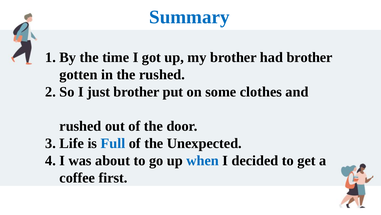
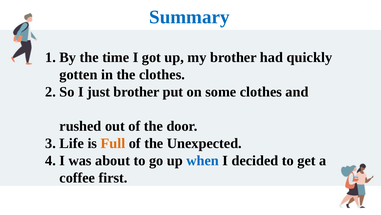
had brother: brother -> quickly (309, 57)
the rushed: rushed -> clothes (162, 74)
Full colour: blue -> orange (113, 143)
